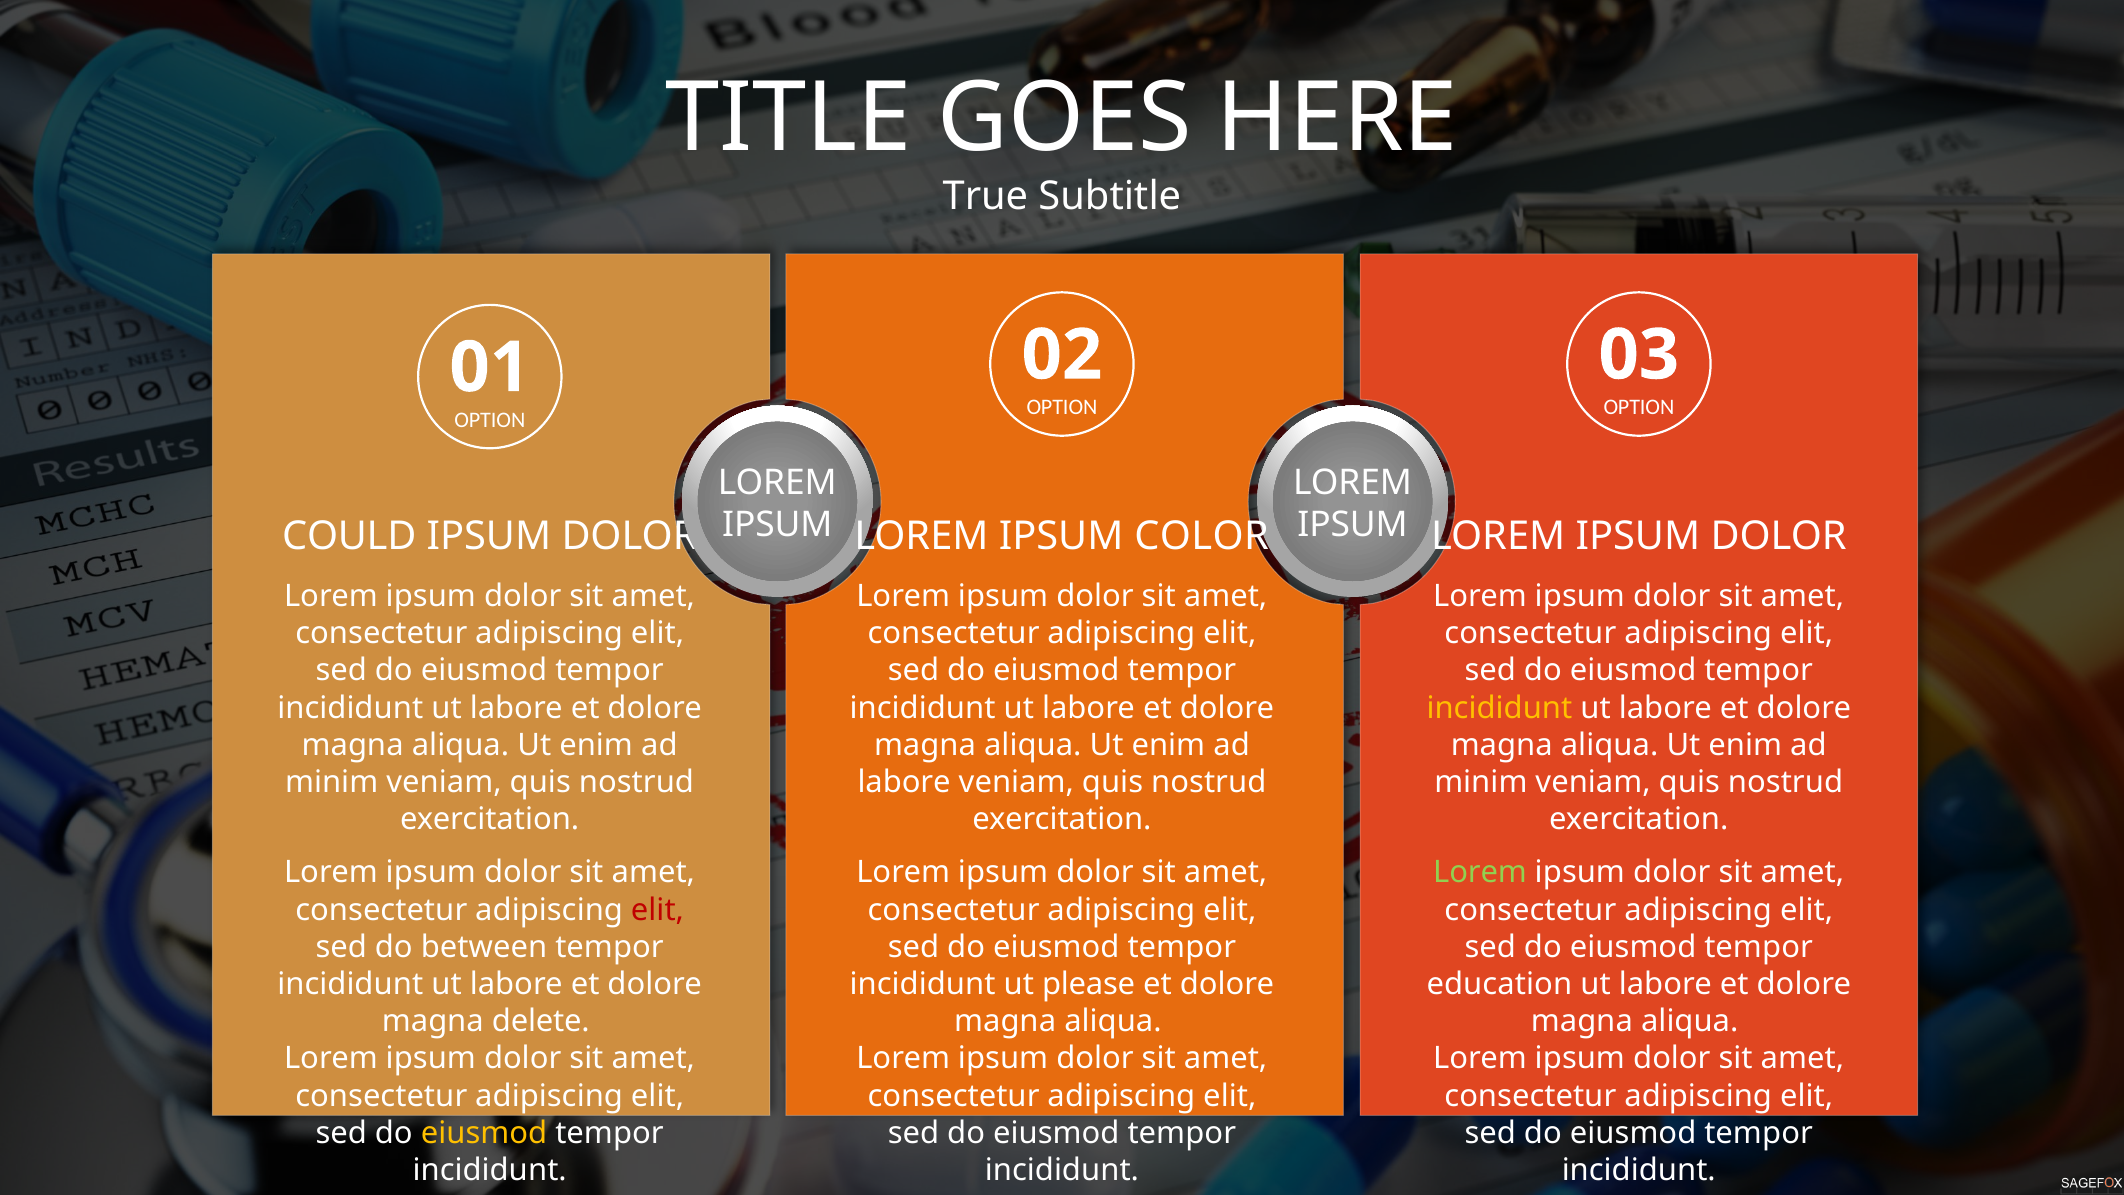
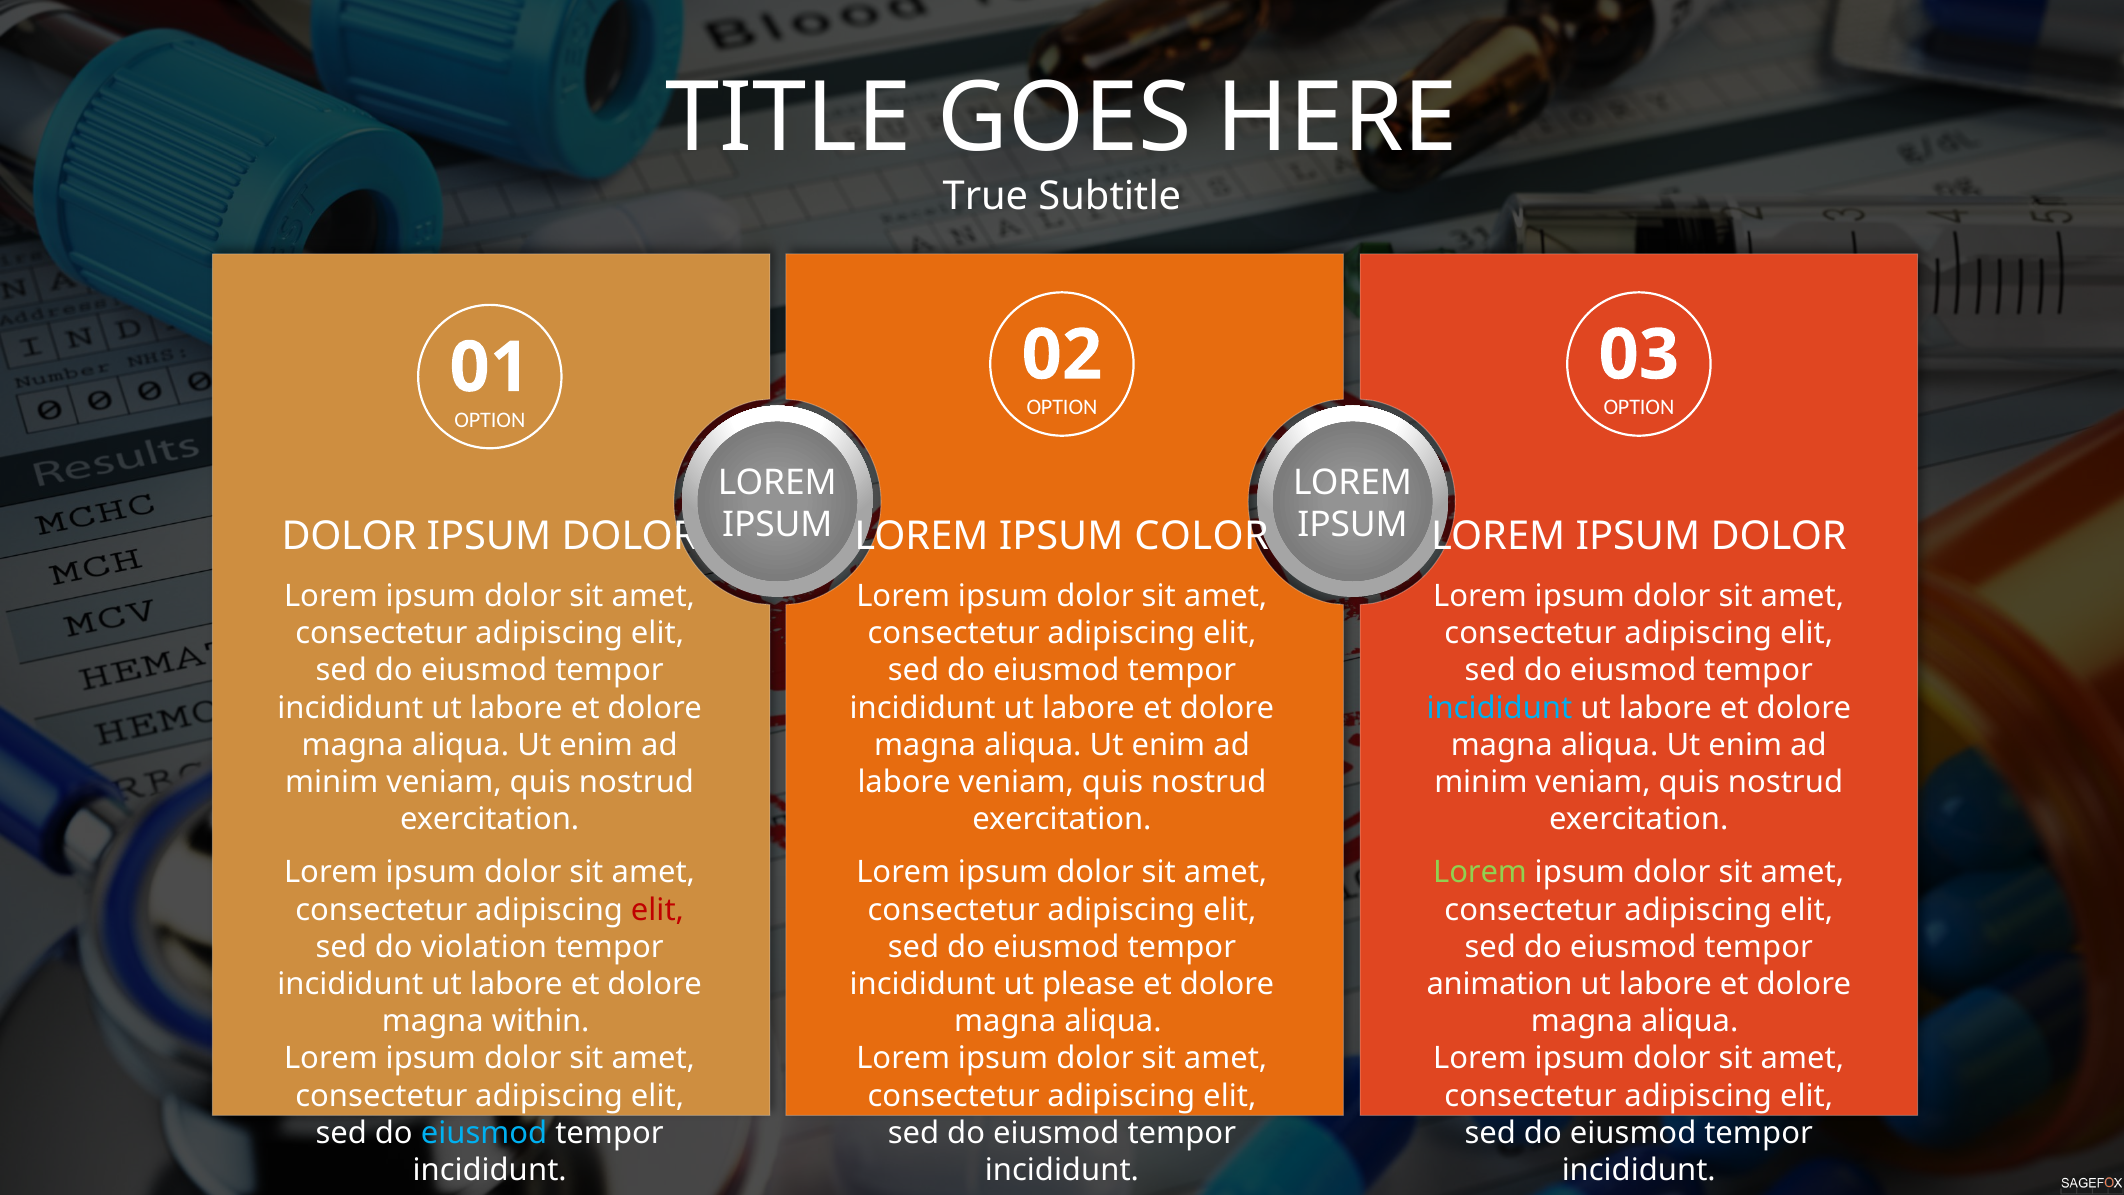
COULD: COULD -> DOLOR (349, 536)
incididunt colour: yellow -> light blue (1499, 708)
between: between -> violation (484, 947)
education: education -> animation (1500, 984)
delete: delete -> within (541, 1021)
eiusmod colour: yellow -> light blue (484, 1133)
